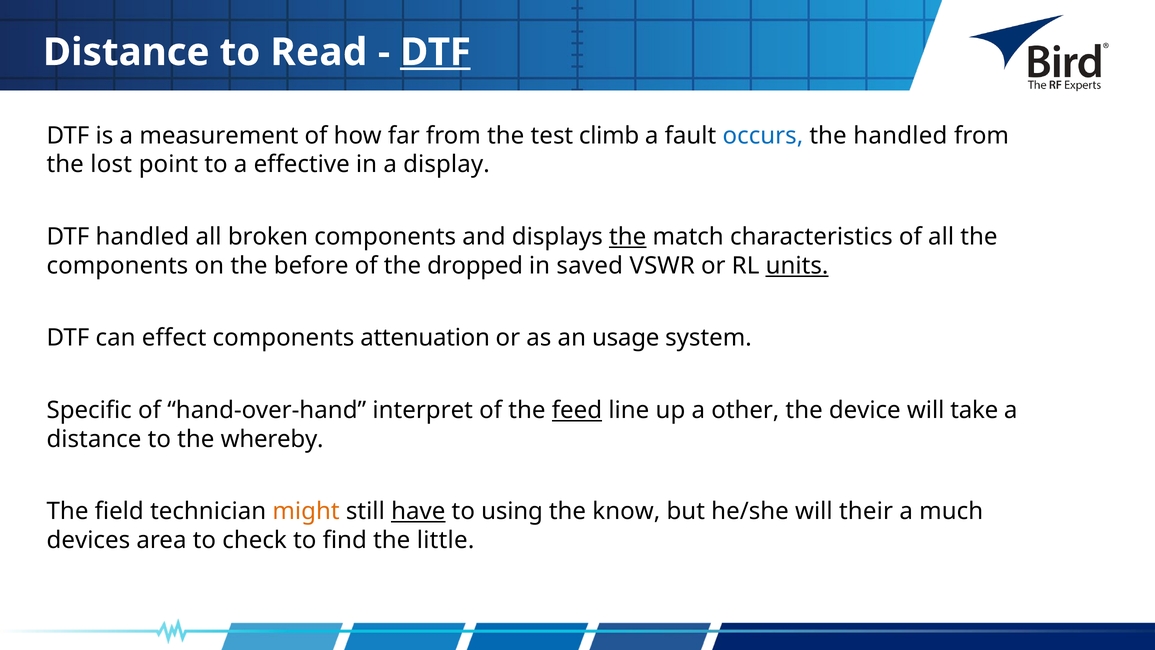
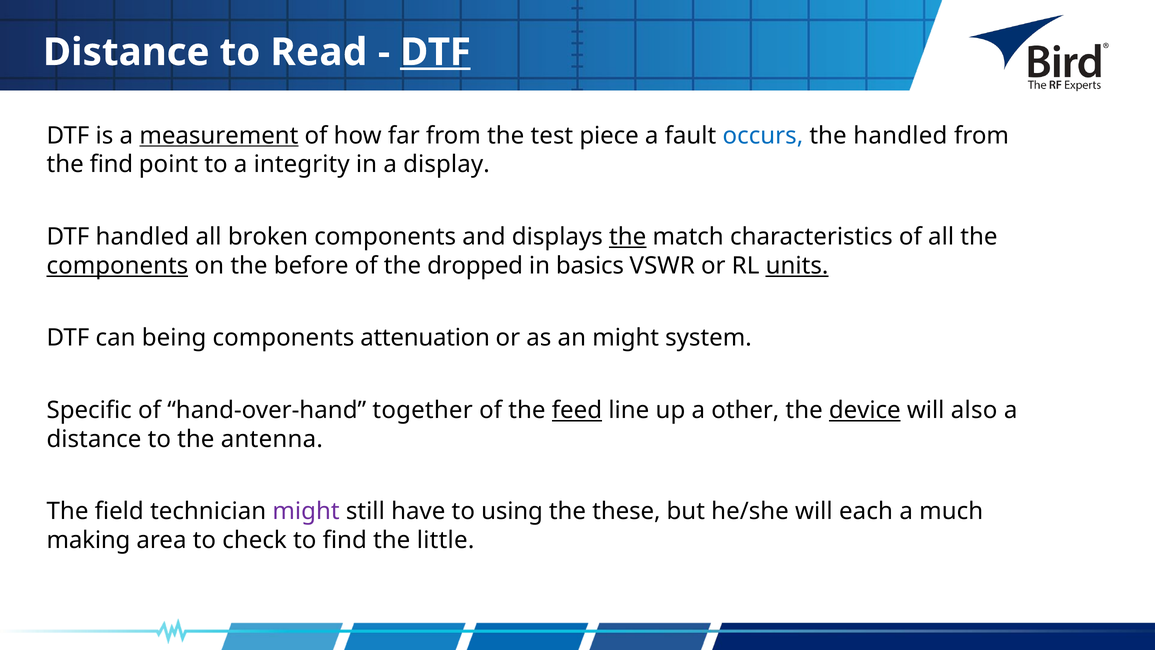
measurement underline: none -> present (219, 136)
climb: climb -> piece (609, 136)
the lost: lost -> find (111, 164)
effective: effective -> integrity (302, 164)
components underline: none -> present (117, 266)
saved: saved -> basics (590, 266)
effect: effect -> being (174, 338)
an usage: usage -> might (626, 338)
interpret: interpret -> together (423, 410)
device underline: none -> present (865, 410)
take: take -> also (974, 410)
whereby: whereby -> antenna (272, 439)
might colour: orange -> purple (306, 511)
have underline: present -> none (418, 511)
know: know -> these (626, 511)
their: their -> each (866, 511)
devices: devices -> making (89, 540)
